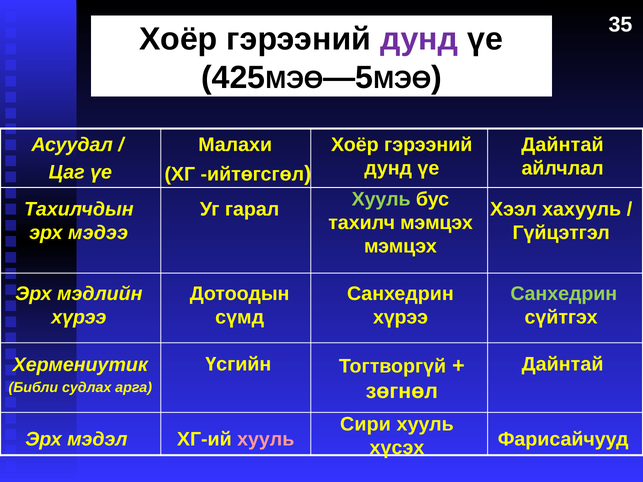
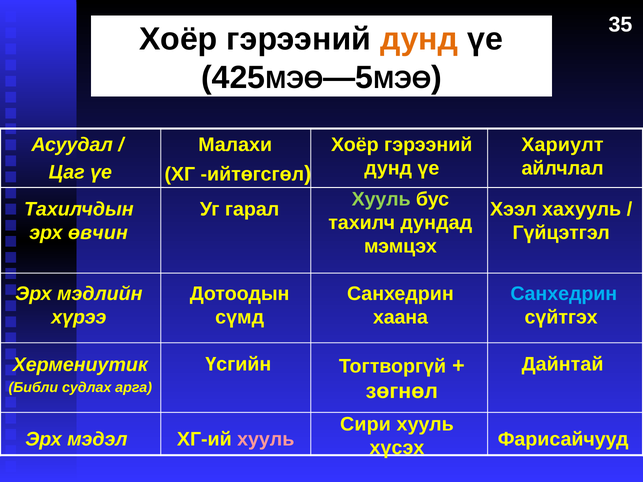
дунд colour: purple -> orange (419, 39)
Дайнтай: Дайнтай -> Хариулт (562, 145)
тахилч мэмцэх: мэмцэх -> дундад (436, 223)
мэдээ: мэдээ -> өвчин (98, 233)
Санхедрин colour: light green -> light blue (564, 294)
хүрээ: хүрээ -> хаана (401, 317)
